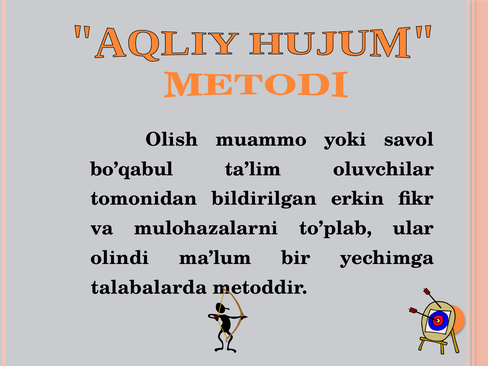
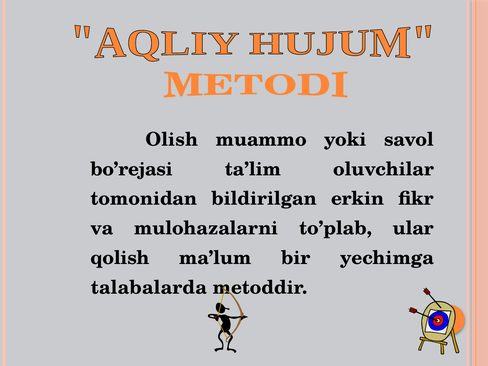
bo’qabul: bo’qabul -> bo’rejasi (132, 169)
olindi: olindi -> qolish (120, 258)
